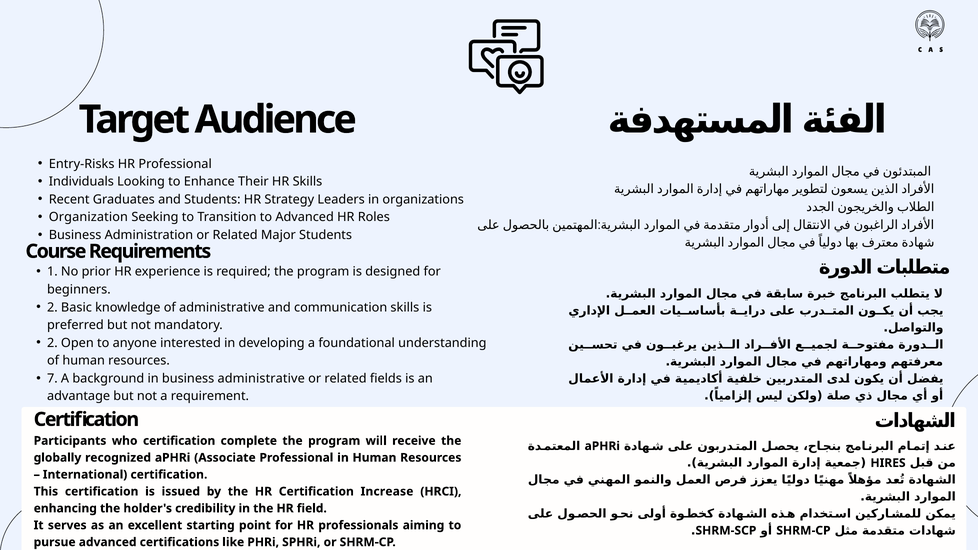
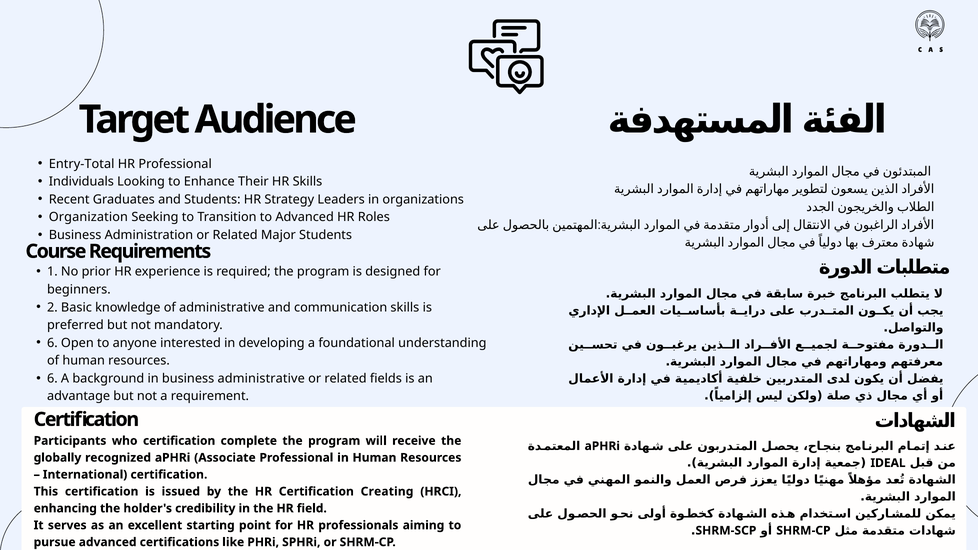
Entry-Risks: Entry-Risks -> Entry-Total (82, 164)
2: 2 -> 6 (52, 343)
7: 7 -> 6 (52, 379)
HIRES: HIRES -> IDEAL (888, 463)
Increase: Increase -> Creating (387, 492)
